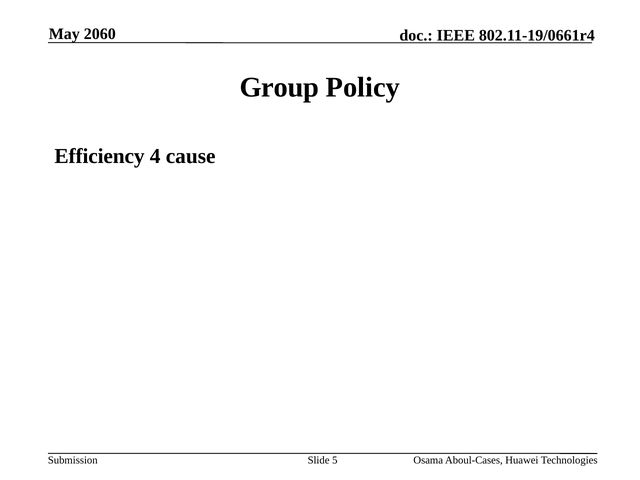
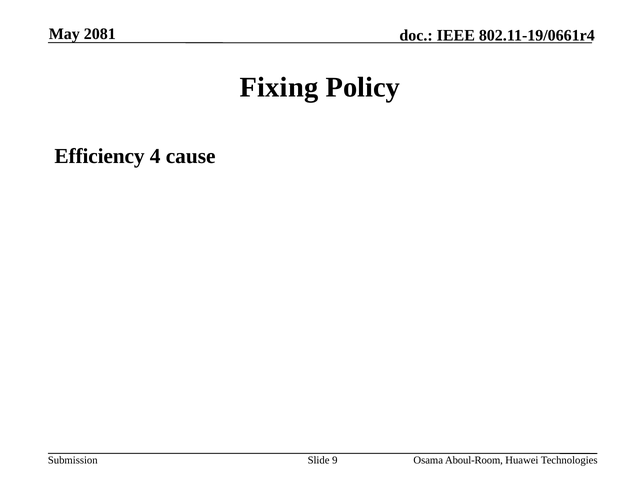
2060: 2060 -> 2081 (100, 34)
Group: Group -> Fixing (279, 87)
5: 5 -> 9 (335, 460)
Aboul-Cases: Aboul-Cases -> Aboul-Room (474, 460)
